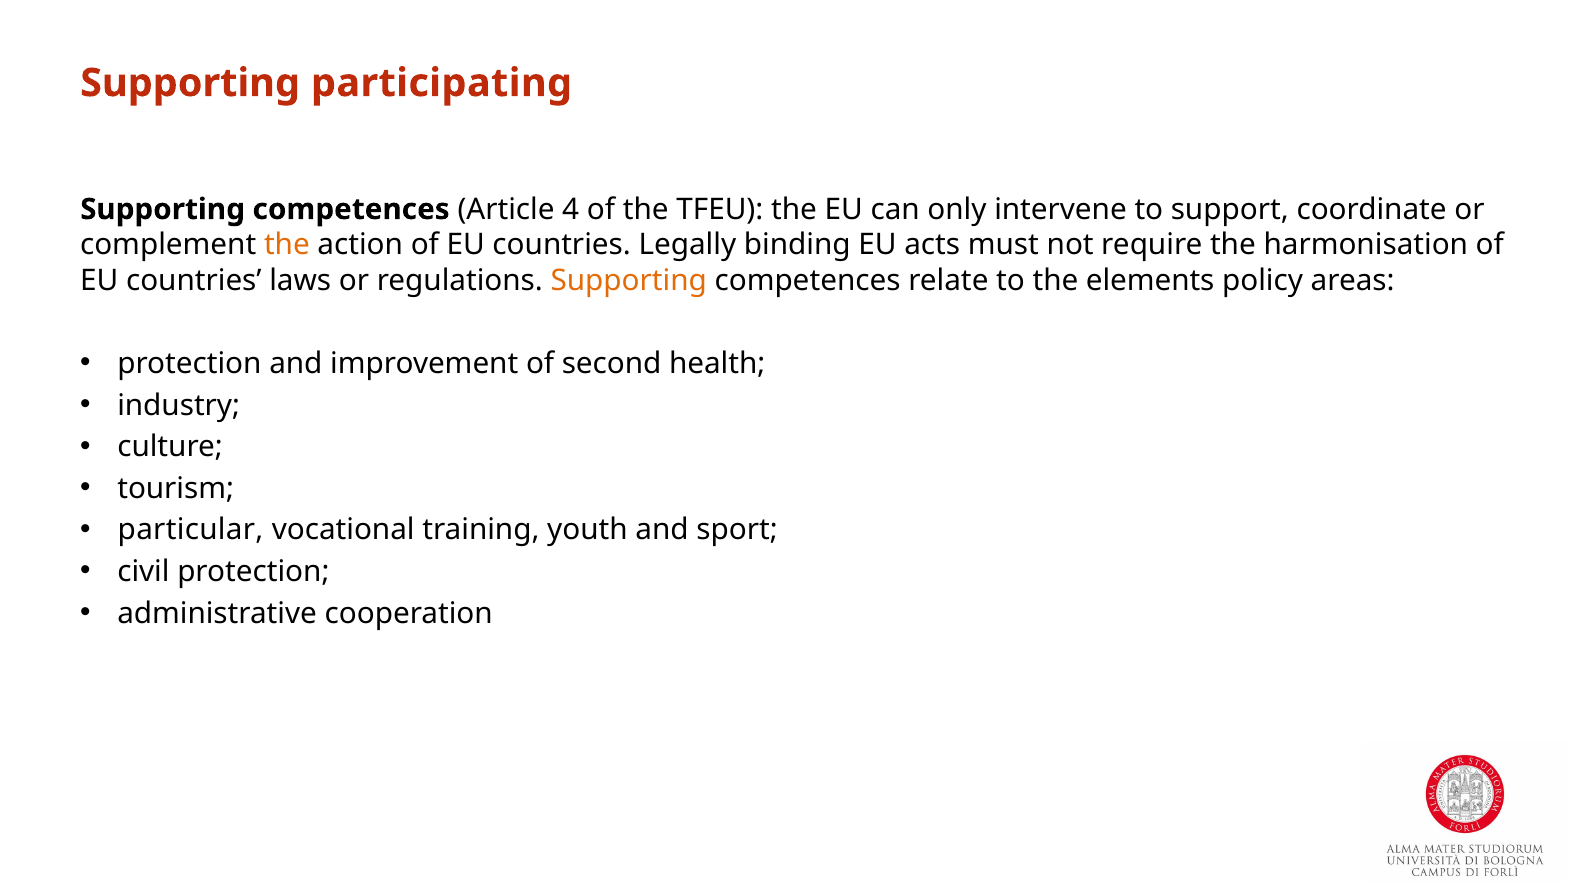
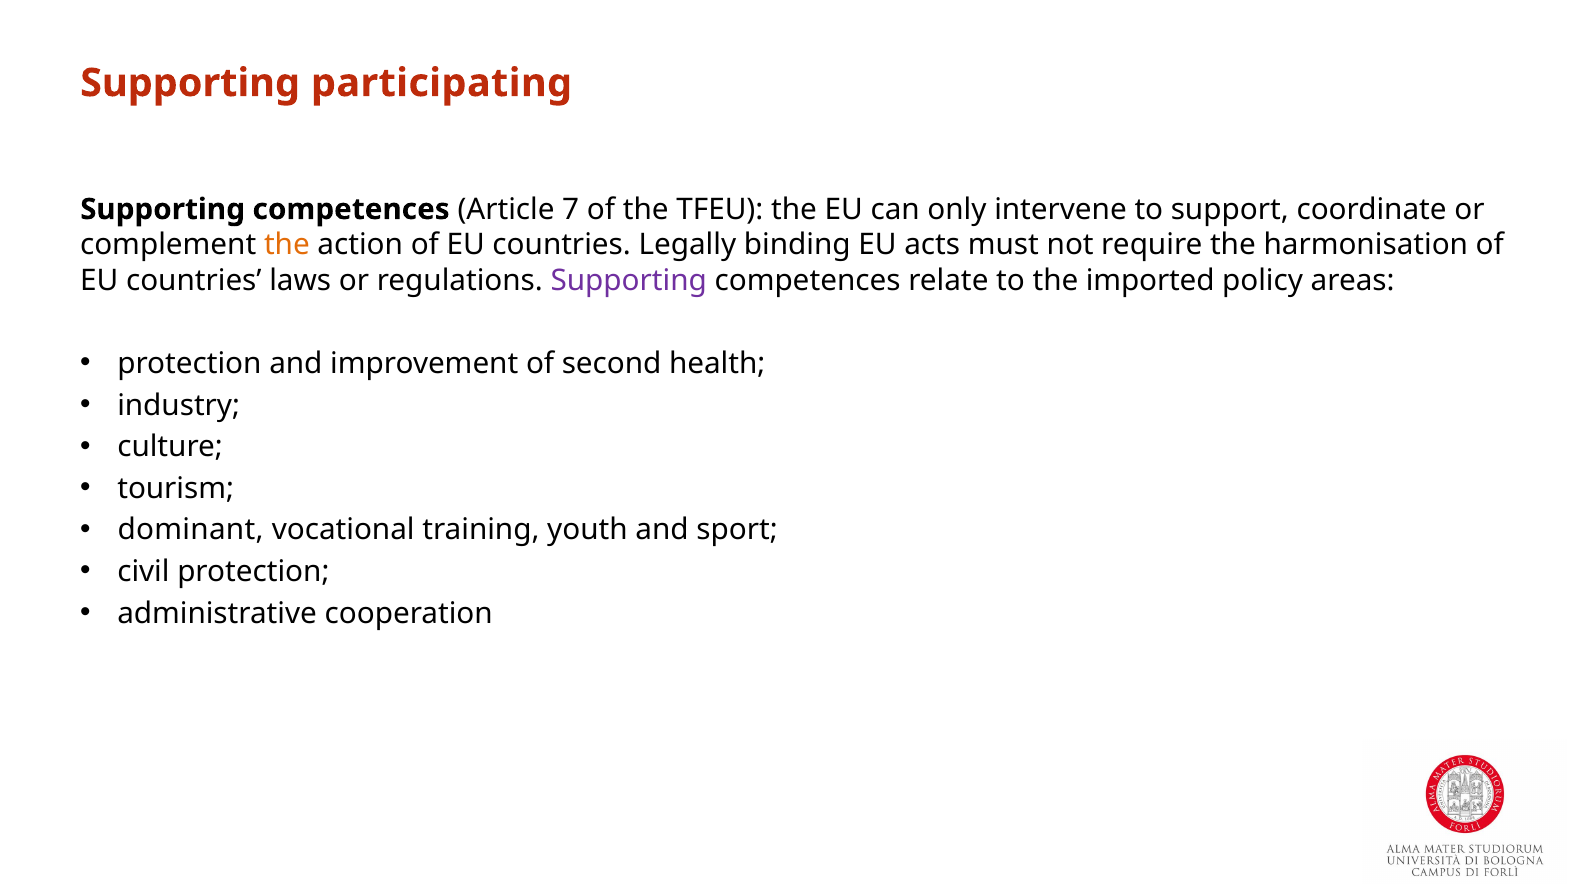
4: 4 -> 7 (571, 209)
Supporting colour: orange -> purple (629, 281)
elements: elements -> imported (1150, 281)
particular: particular -> dominant (191, 530)
